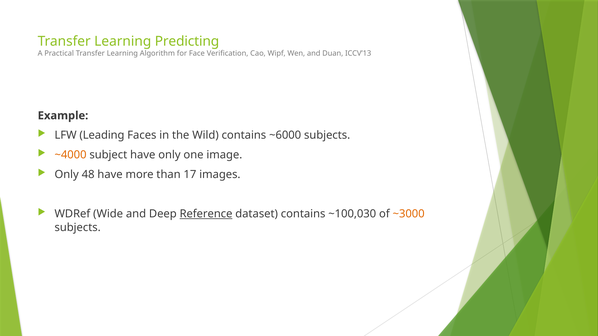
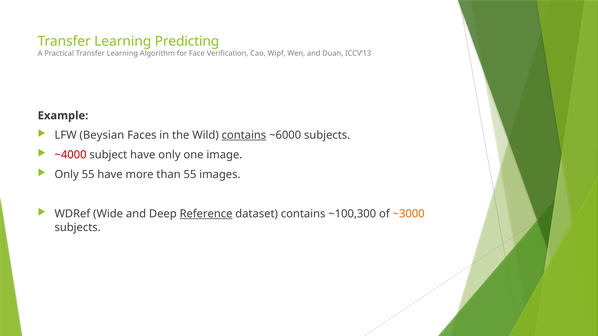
Leading: Leading -> Beysian (102, 135)
contains underline: none -> present (244, 135)
~4000 colour: orange -> red (71, 155)
Only 48: 48 -> 55 (88, 175)
than 17: 17 -> 55 (190, 175)
~100,030: ~100,030 -> ~100,300 (352, 214)
